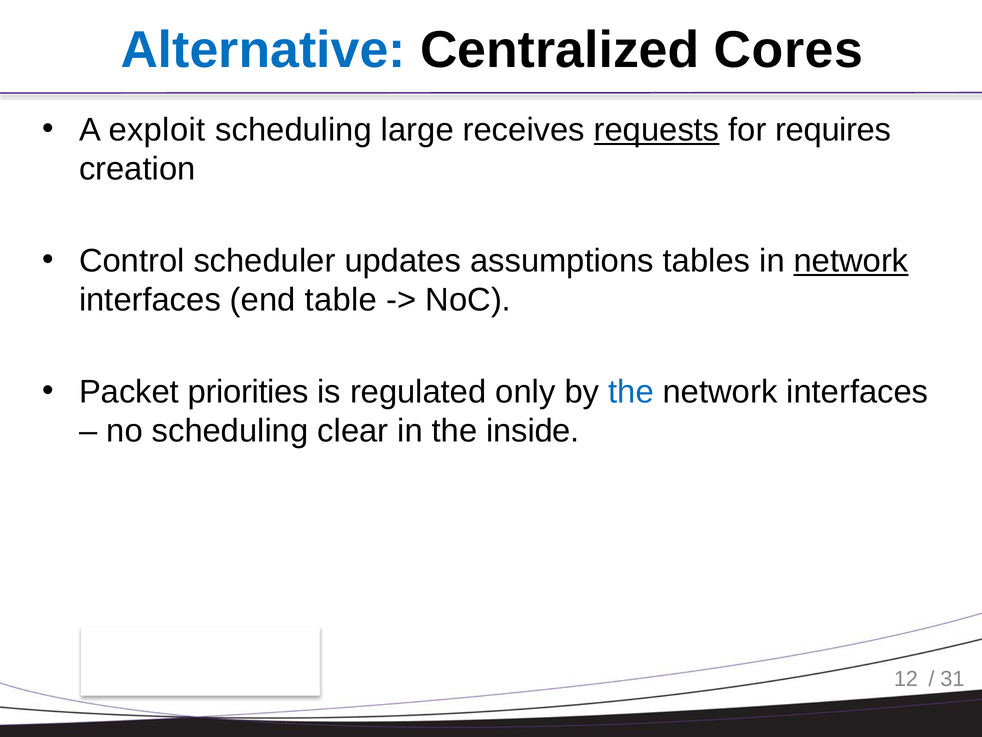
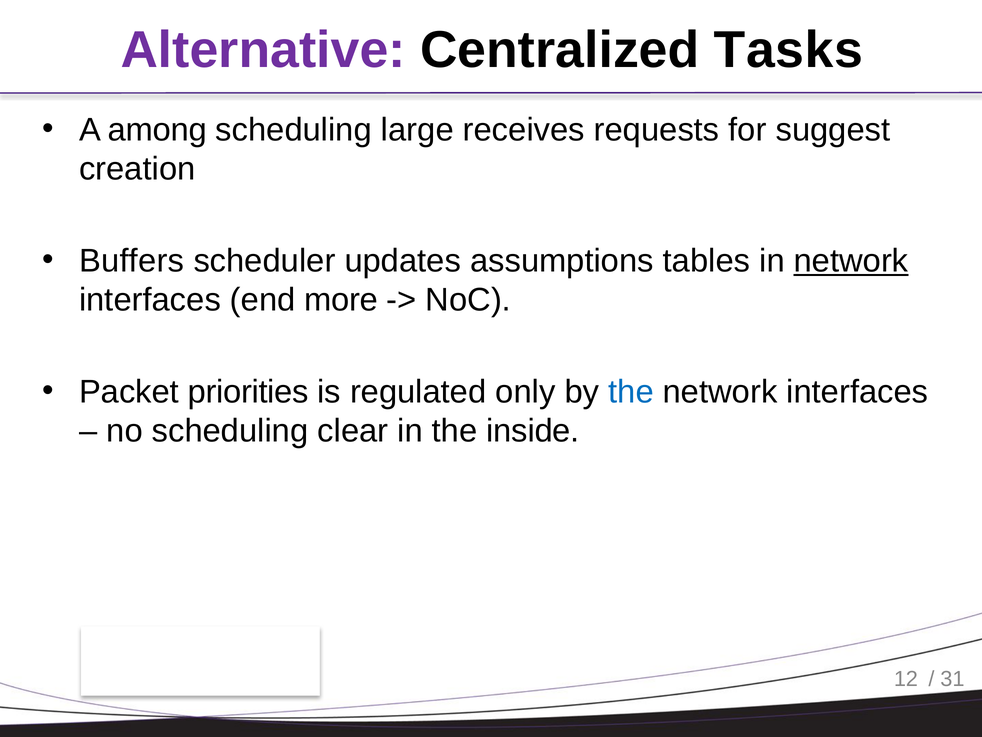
Alternative colour: blue -> purple (263, 50)
Cores: Cores -> Tasks (788, 50)
exploit: exploit -> among (157, 130)
requests underline: present -> none (657, 130)
requires: requires -> suggest (833, 130)
Control: Control -> Buffers (132, 261)
table: table -> more (341, 300)
